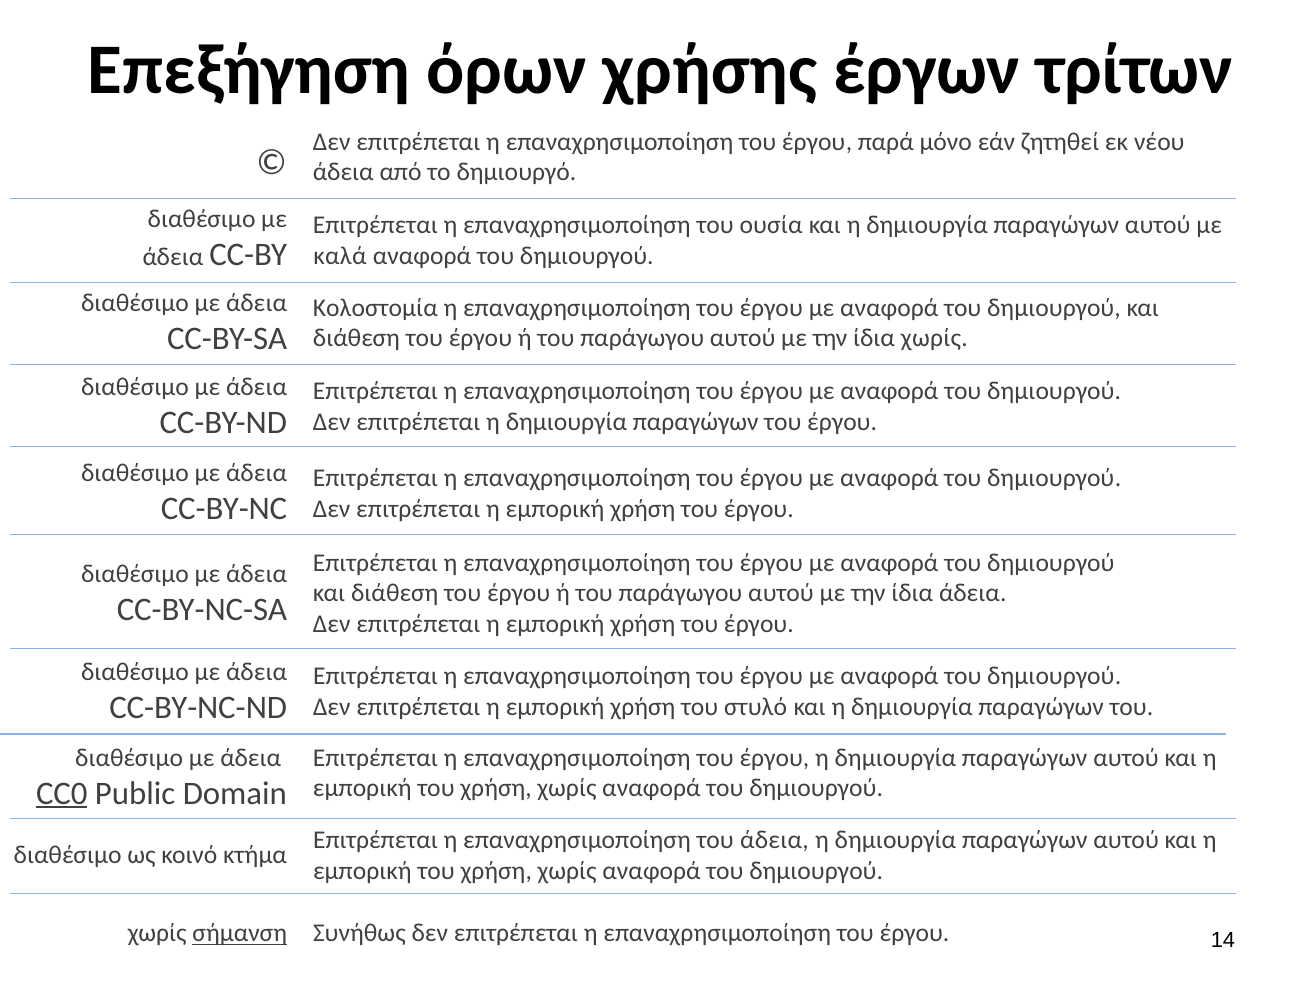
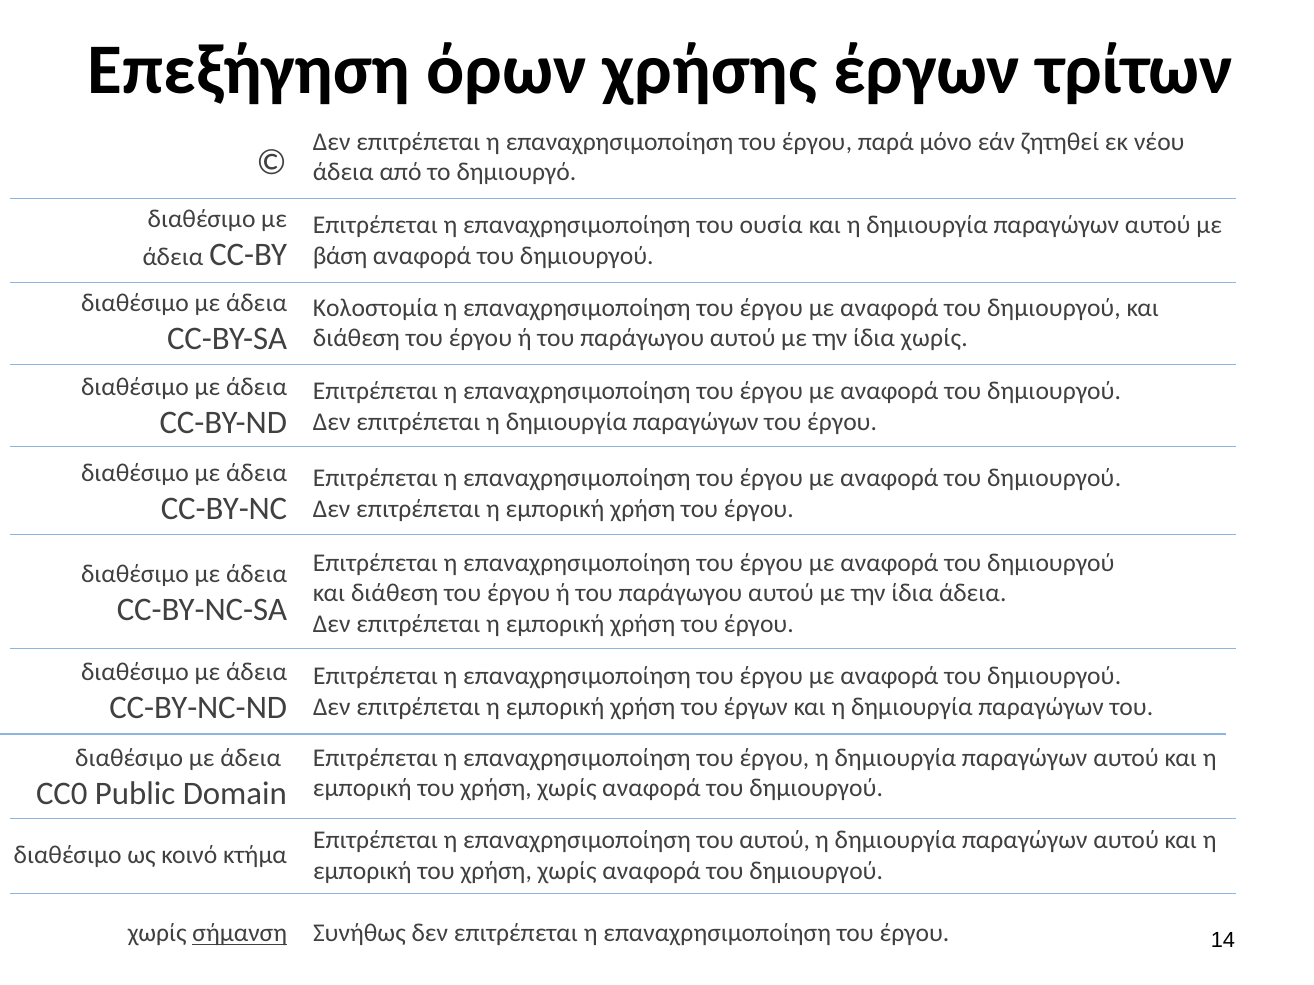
καλά: καλά -> βάση (340, 256)
του στυλό: στυλό -> έργων (756, 707)
CC0 underline: present -> none (62, 794)
του άδεια: άδεια -> αυτού (775, 841)
